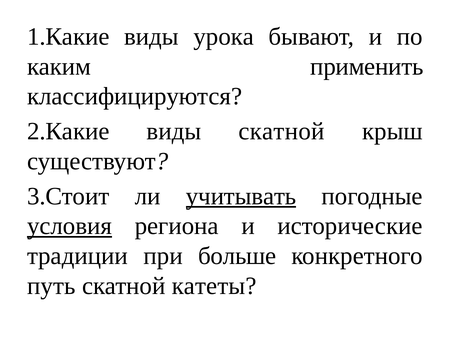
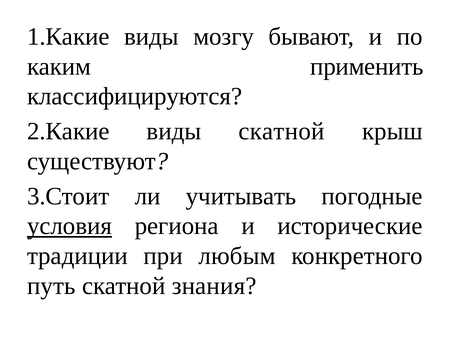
урока: урока -> мозгу (224, 37)
учитывать underline: present -> none (241, 196)
больше: больше -> любым (237, 256)
катеты: катеты -> знания (214, 286)
